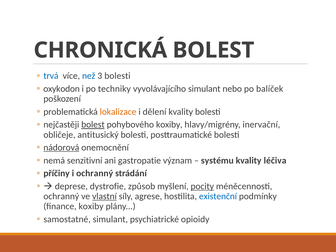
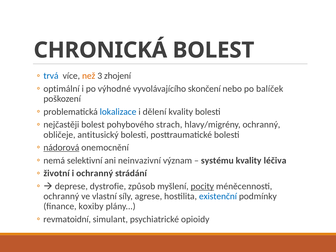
než colour: blue -> orange (89, 76)
3 bolesti: bolesti -> zhojení (118, 76)
oxykodon: oxykodon -> optimální (62, 89)
techniky: techniky -> výhodné (114, 89)
vyvolávajícího simulant: simulant -> skončení (204, 89)
lokalizace colour: orange -> blue (118, 112)
bolest underline: present -> none (93, 125)
pohybového koxiby: koxiby -> strach (169, 125)
hlavy/migrény inervační: inervační -> ochranný (261, 125)
senzitivní: senzitivní -> selektivní (85, 160)
gastropatie: gastropatie -> neinvazivní (139, 160)
příčiny: příčiny -> životní (57, 173)
vlastní underline: present -> none (104, 196)
samostatné: samostatné -> revmatoidní (67, 219)
